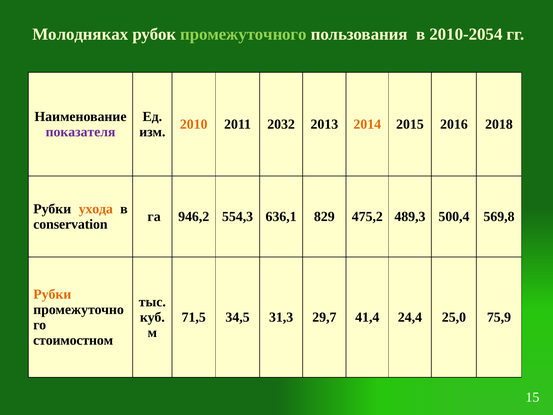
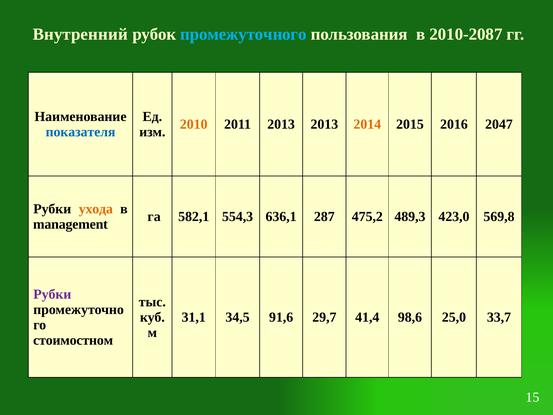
Молодняках: Молодняках -> Внутренний (80, 34)
промежуточного colour: light green -> light blue (243, 34)
2010-2054: 2010-2054 -> 2010-2087 (466, 34)
2011 2032: 2032 -> 2013 (281, 124)
2018: 2018 -> 2047 (499, 124)
показателя colour: purple -> blue (81, 132)
946,2: 946,2 -> 582,1 (194, 216)
829: 829 -> 287 (324, 216)
500,4: 500,4 -> 423,0 (454, 216)
conservation: conservation -> management (70, 224)
Рубки colour: orange -> purple (52, 294)
71,5: 71,5 -> 31,1 (194, 317)
31,3: 31,3 -> 91,6 (281, 317)
24,4: 24,4 -> 98,6 (410, 317)
75,9: 75,9 -> 33,7 (499, 317)
